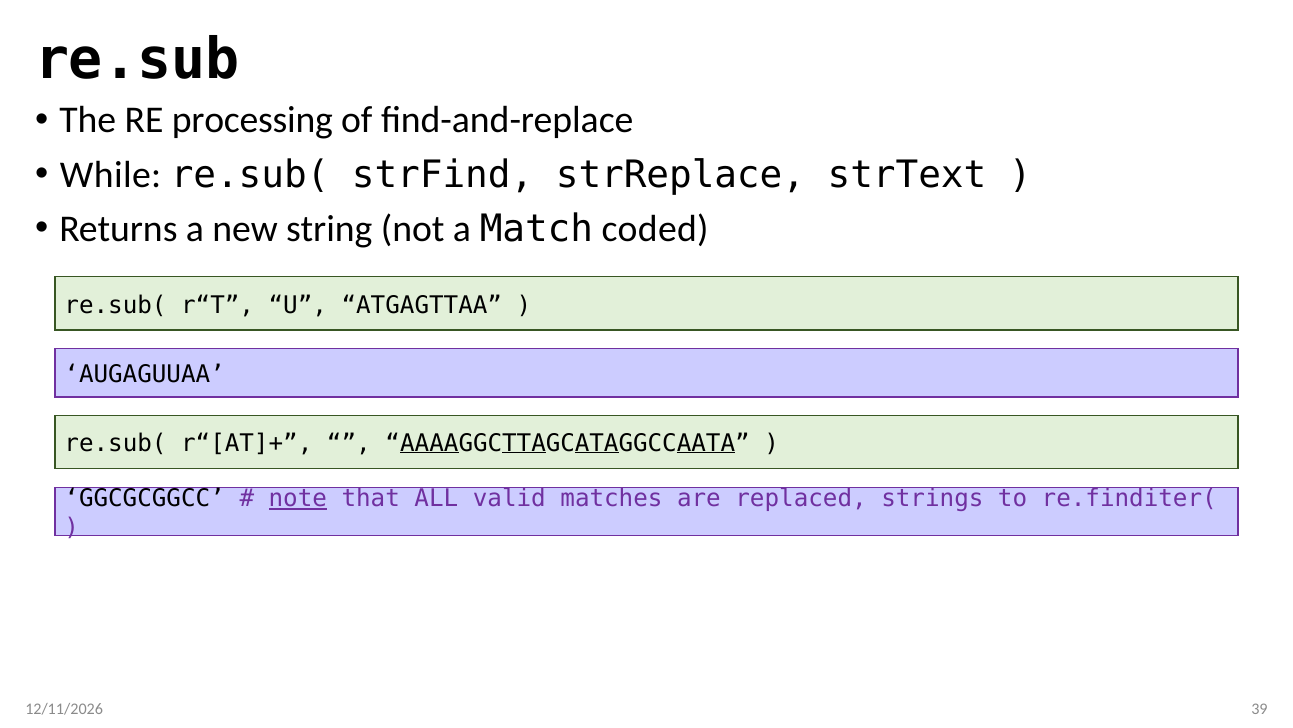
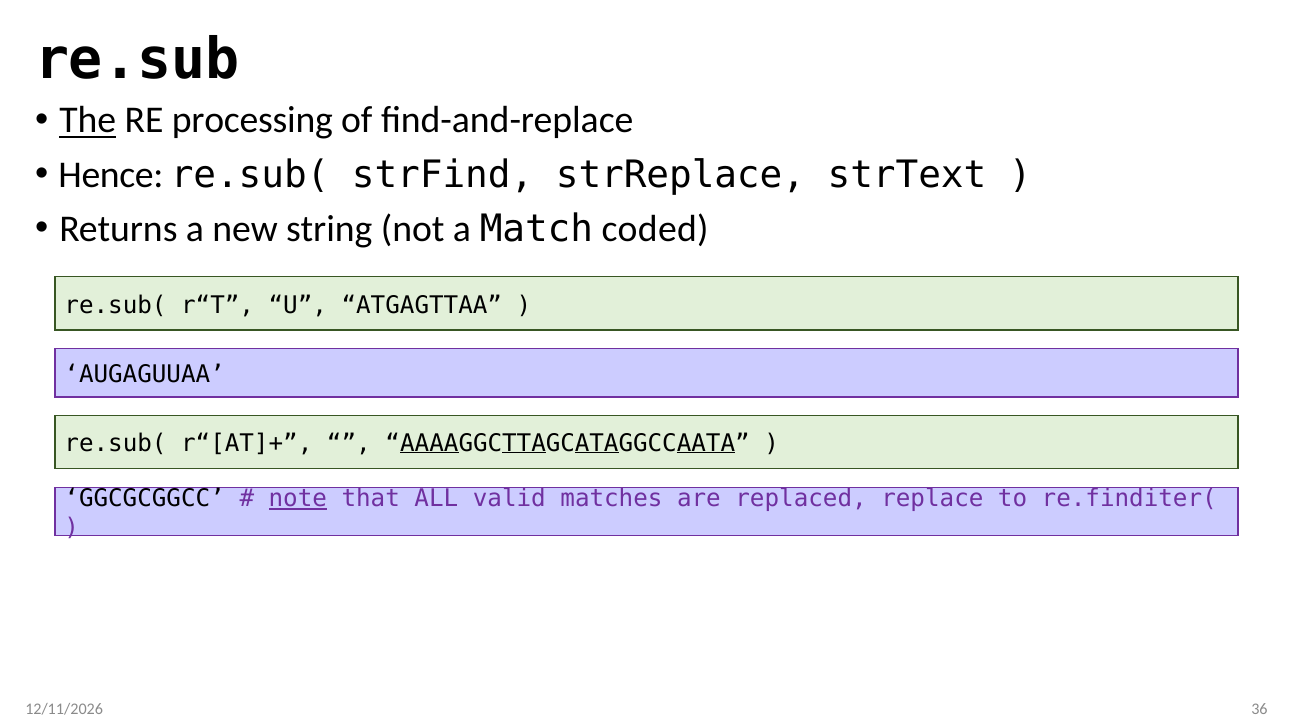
The underline: none -> present (88, 120)
While: While -> Hence (111, 175)
strings: strings -> replace (932, 498)
39: 39 -> 36 (1259, 708)
